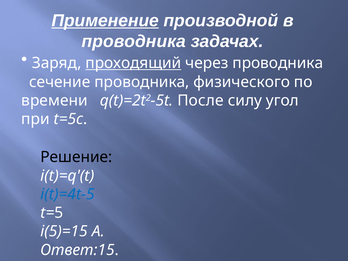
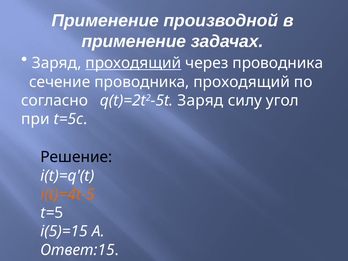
Применение underline: present -> none (105, 21)
проводника: проводника -> применение (134, 41)
проводника физического: физического -> проходящий (242, 82)
времени: времени -> согласно (55, 100)
q(t)=2t2-5t После: После -> Заряд (200, 100)
i(t)=4t-5 colour: blue -> orange (68, 194)
